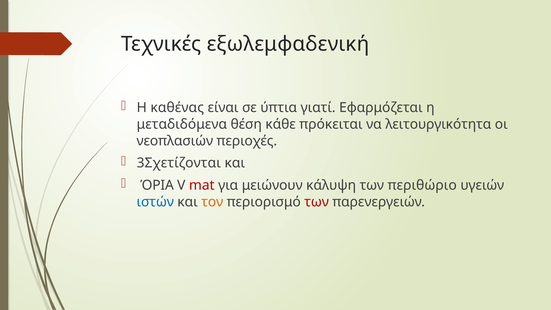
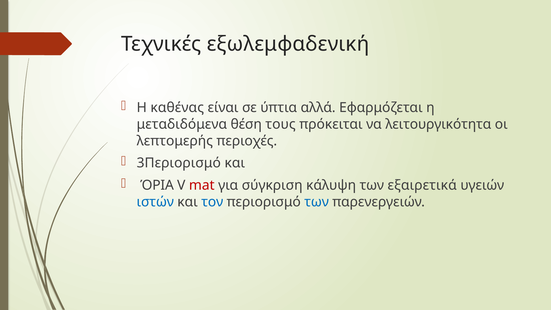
γιατί: γιατί -> αλλά (318, 108)
κάθε: κάθε -> τους (281, 124)
νεοπλασιών: νεοπλασιών -> λεπτομερής (175, 141)
3Σχετίζονται: 3Σχετίζονται -> 3Περιορισμό (179, 163)
μειώνουν: μειώνουν -> σύγκριση (272, 185)
περιθώριο: περιθώριο -> εξαιρετικά (422, 185)
τον colour: orange -> blue (212, 202)
των colour: red -> blue (317, 202)
